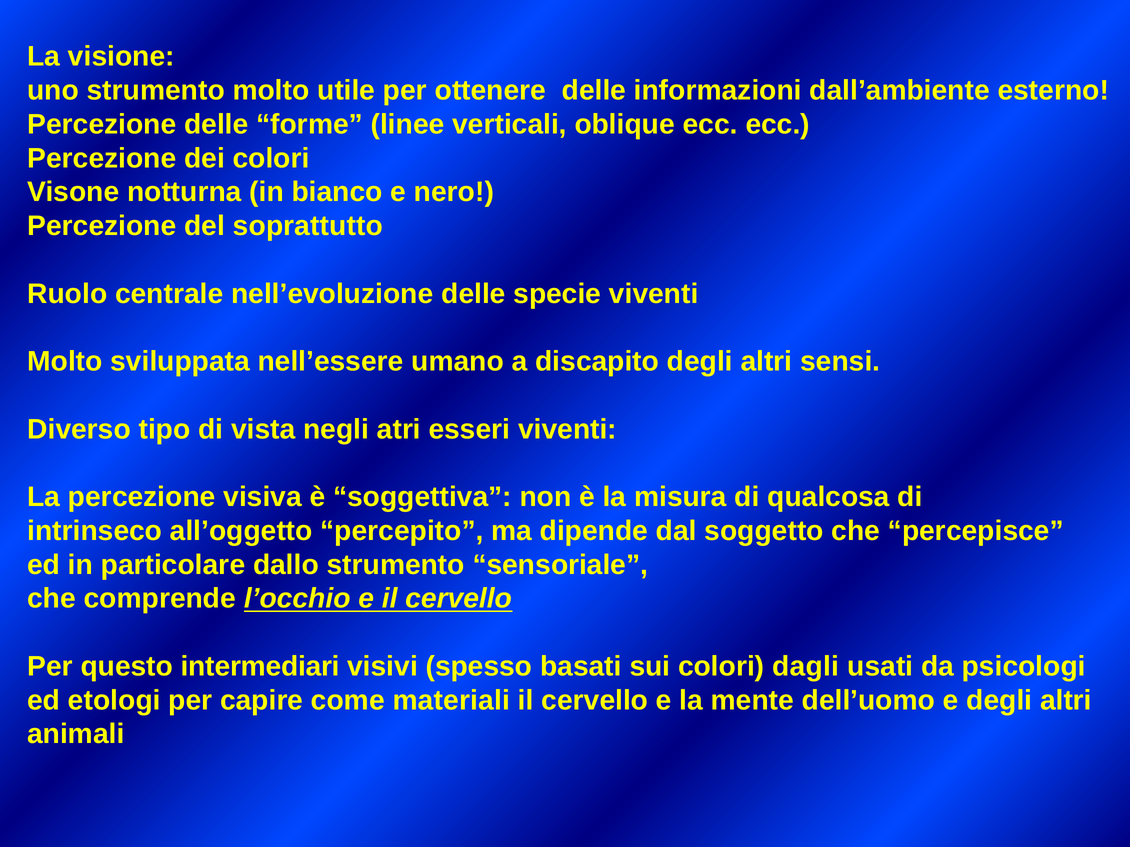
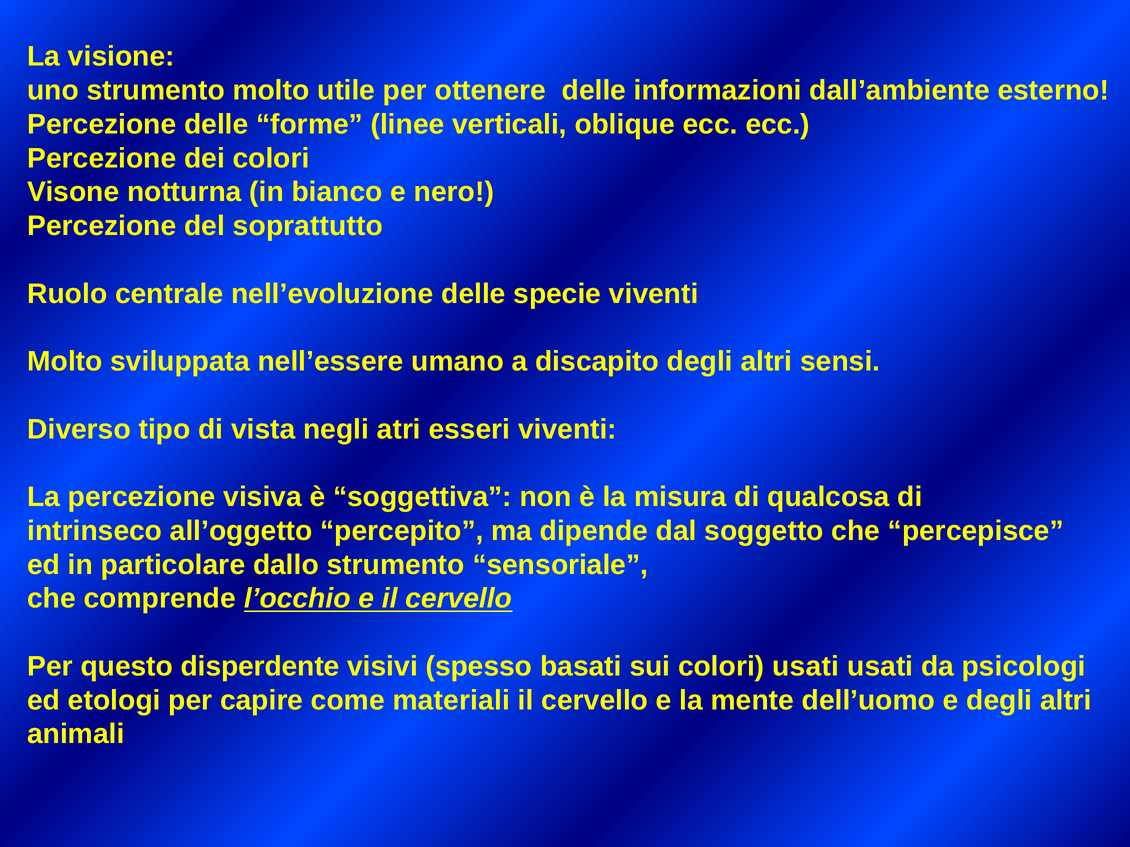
intermediari: intermediari -> disperdente (260, 667)
colori dagli: dagli -> usati (806, 667)
